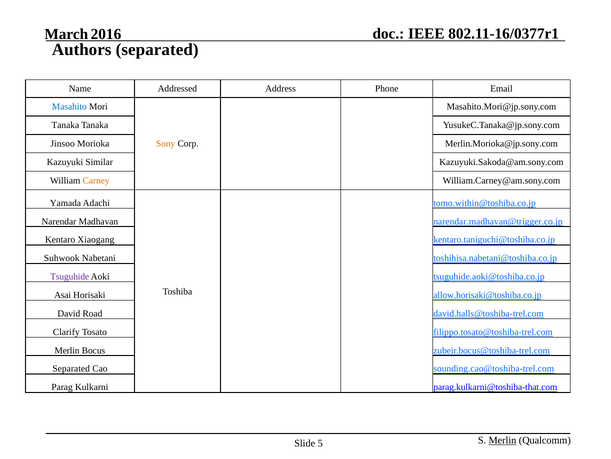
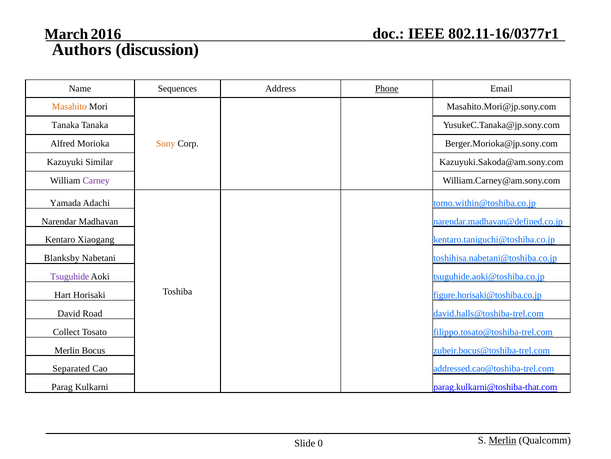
Authors separated: separated -> discussion (157, 50)
Addressed: Addressed -> Sequences (177, 89)
Phone underline: none -> present (387, 89)
Masahito colour: blue -> orange (69, 107)
Jinsoo: Jinsoo -> Alfred (63, 143)
Merlin.Morioka@jp.sony.com: Merlin.Morioka@jp.sony.com -> Berger.Morioka@jp.sony.com (501, 143)
Carney colour: orange -> purple (96, 180)
narendar.madhavan@trigger.co.jp: narendar.madhavan@trigger.co.jp -> narendar.madhavan@defined.co.jp (498, 221)
Suhwook: Suhwook -> Blanksby (62, 258)
Asai: Asai -> Hart (63, 295)
allow.horisaki@toshiba.co.jp: allow.horisaki@toshiba.co.jp -> figure.horisaki@toshiba.co.jp (487, 295)
Clarify: Clarify -> Collect (66, 331)
sounding.cao@toshiba-trel.com: sounding.cao@toshiba-trel.com -> addressed.cao@toshiba-trel.com (494, 368)
5: 5 -> 0 (320, 443)
